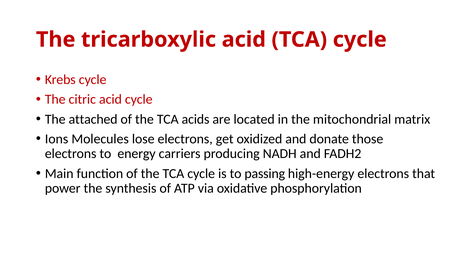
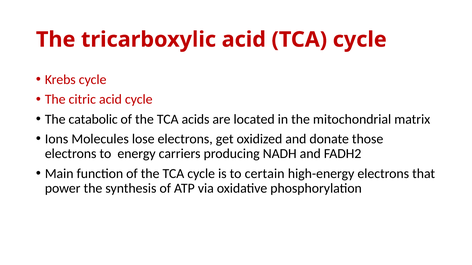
attached: attached -> catabolic (93, 119)
passing: passing -> certain (265, 174)
